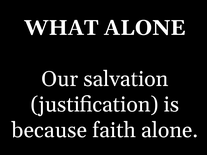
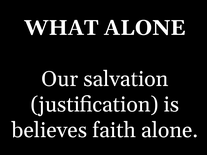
because: because -> believes (49, 130)
